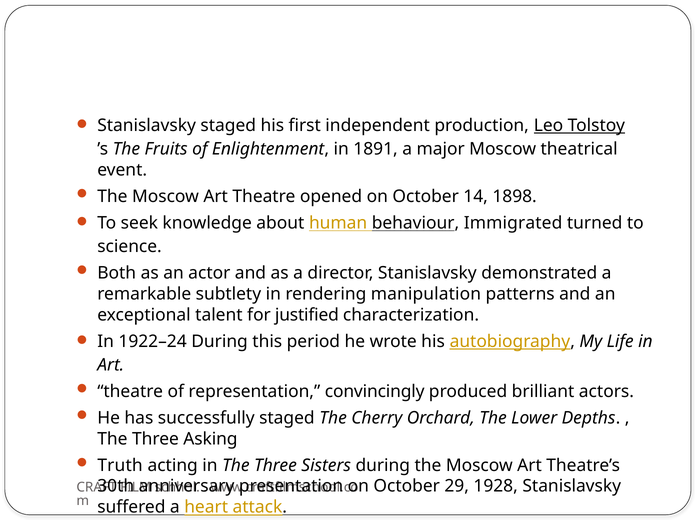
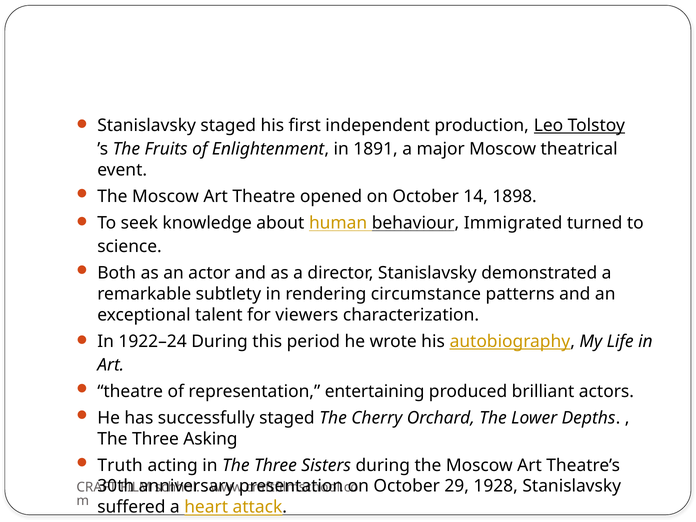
manipulation: manipulation -> circumstance (426, 294)
justified: justified -> viewers (307, 315)
convincingly: convincingly -> entertaining (375, 391)
